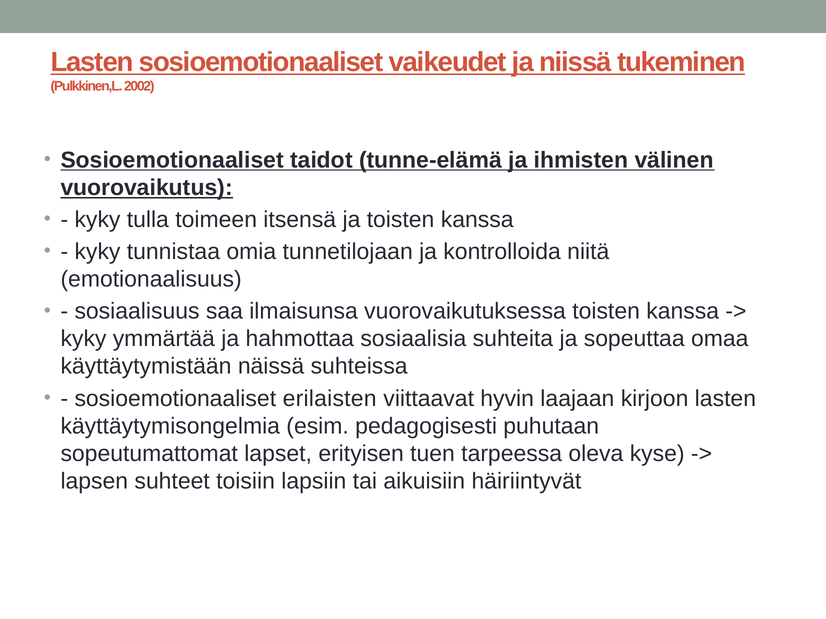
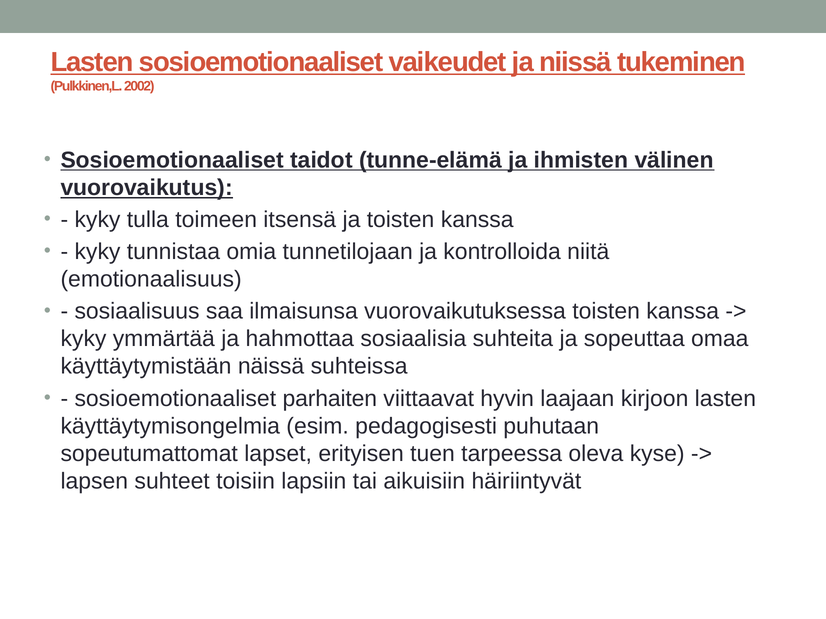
erilaisten: erilaisten -> parhaiten (330, 399)
